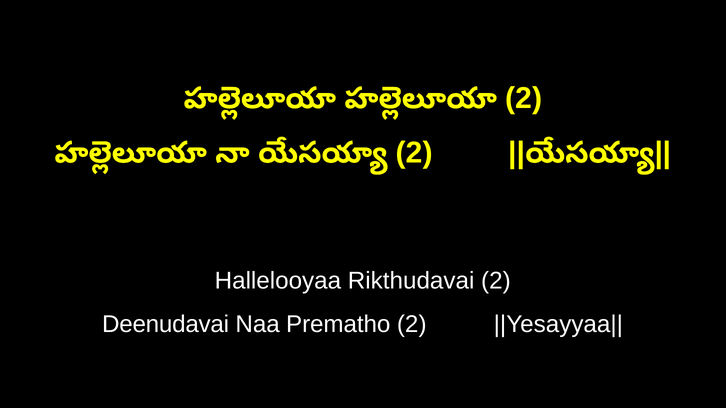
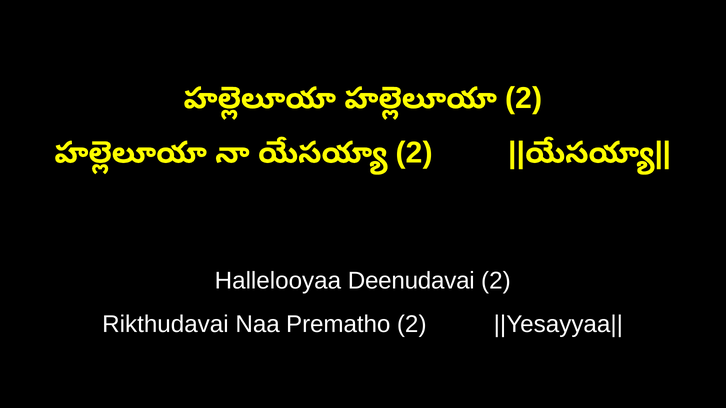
Rikthudavai: Rikthudavai -> Deenudavai (411, 281)
Deenudavai: Deenudavai -> Rikthudavai (165, 325)
